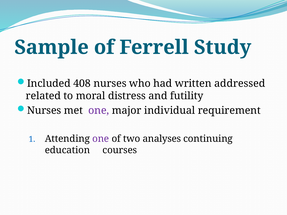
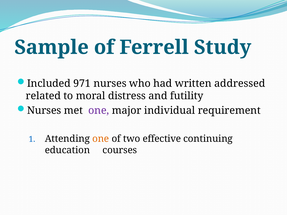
408: 408 -> 971 (82, 84)
one colour: purple -> orange (101, 139)
analyses: analyses -> effective (162, 139)
